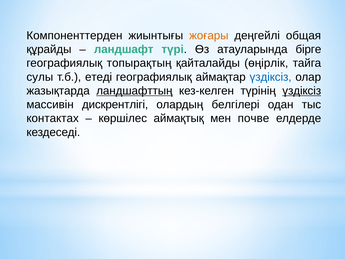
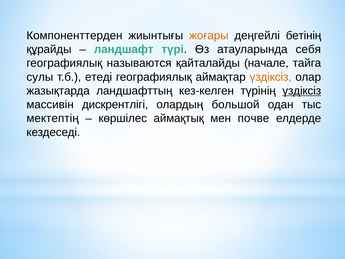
общая: общая -> бетінің (304, 36)
бірге: бірге -> себя (308, 49)
топырақтың: топырақтың -> называются (139, 63)
өңірлік: өңірлік -> начале (266, 63)
үздіксіз colour: blue -> orange (271, 77)
ландшафттың underline: present -> none (134, 91)
белгілері: белгілері -> большой (235, 105)
контактах: контактах -> мектептің (53, 118)
